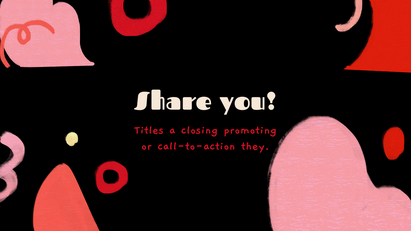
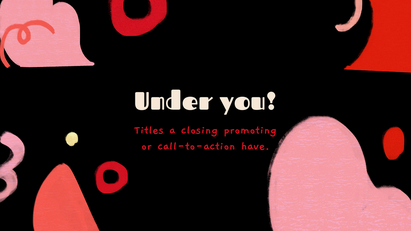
Share: Share -> Under (173, 102)
they: they -> have (255, 146)
